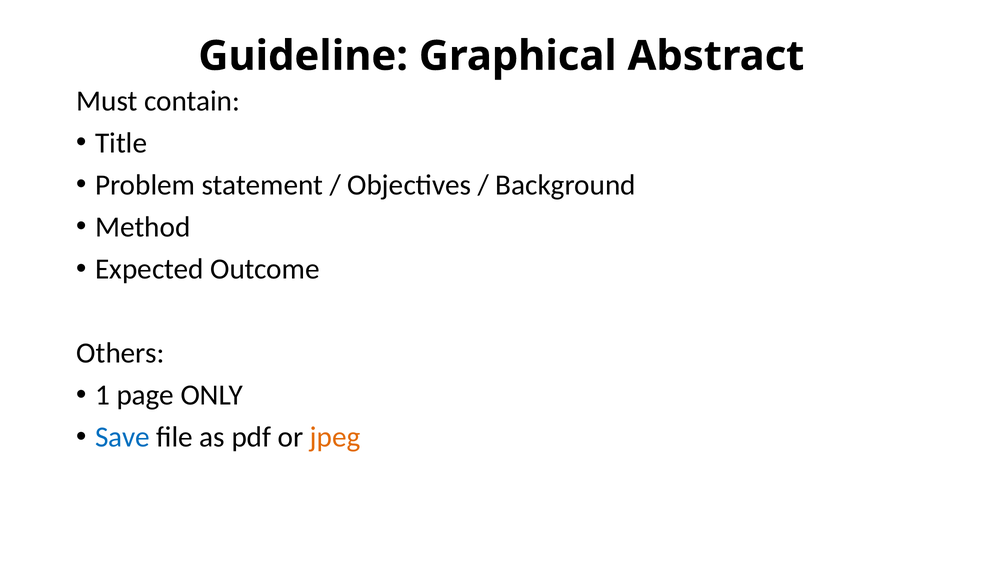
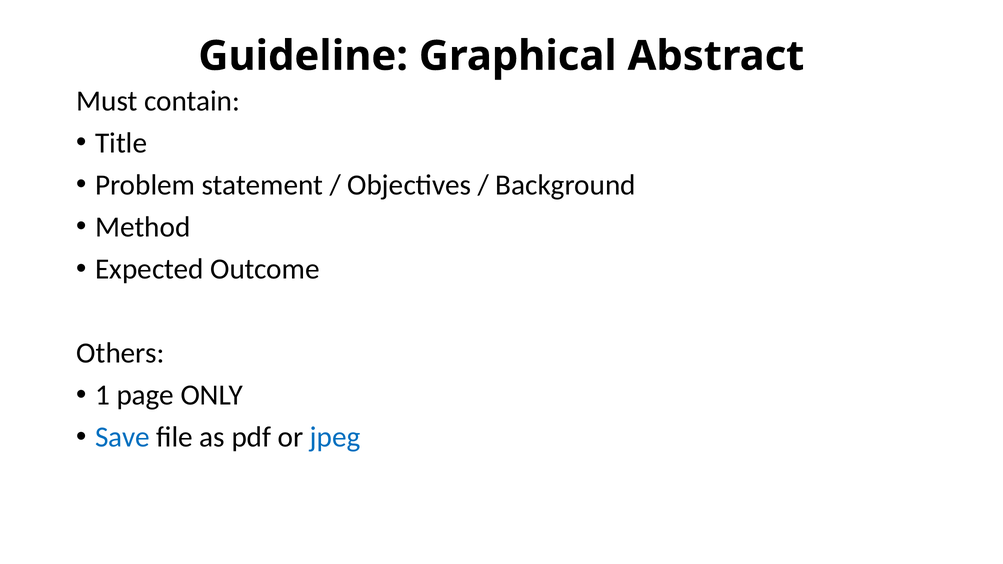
jpeg colour: orange -> blue (335, 437)
